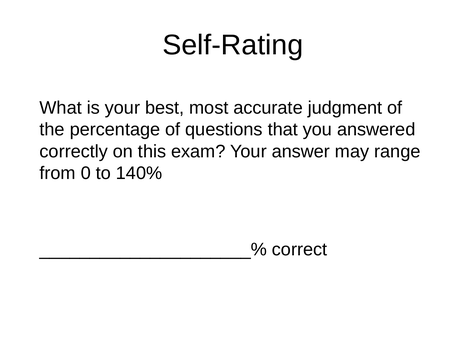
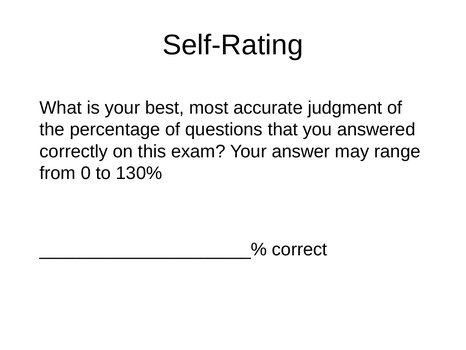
140%: 140% -> 130% (139, 173)
